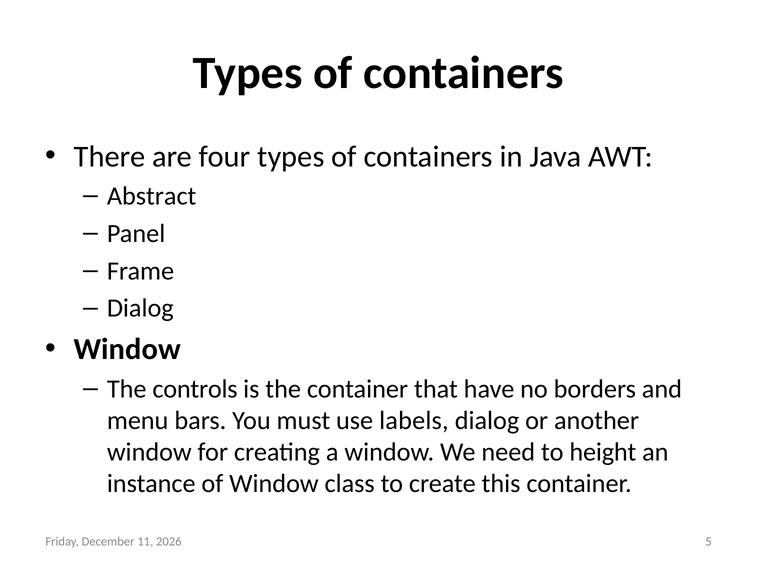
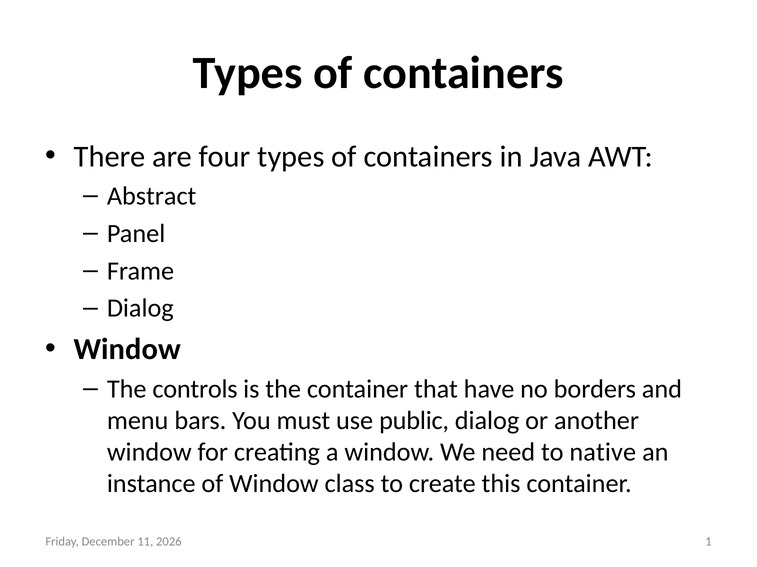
labels: labels -> public (414, 421)
height: height -> native (603, 452)
5: 5 -> 1 (708, 542)
